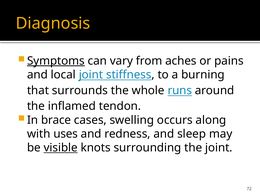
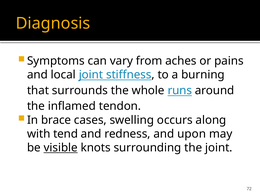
Symptoms underline: present -> none (56, 61)
uses: uses -> tend (66, 134)
sleep: sleep -> upon (192, 134)
